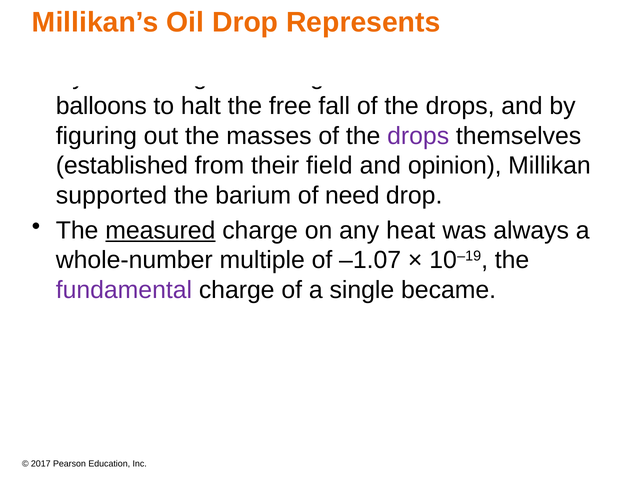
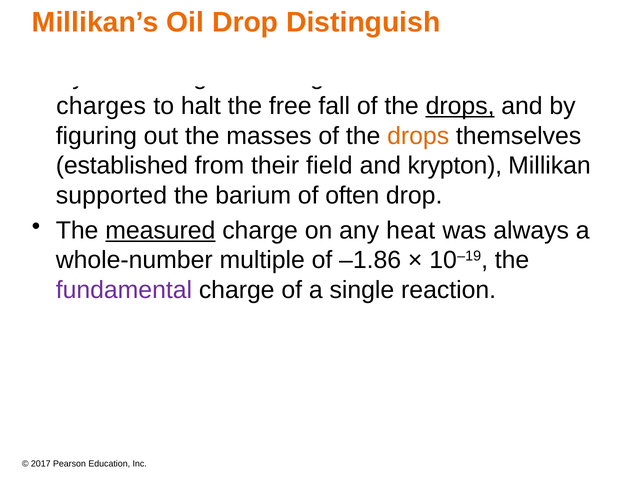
Represents: Represents -> Distinguish (363, 22)
balloons: balloons -> charges (101, 106)
drops underline: none -> present (460, 106)
drops colour: purple -> orange (418, 136)
opinion: opinion -> krypton (455, 166)
need: need -> often (352, 195)
–1.07: –1.07 -> –1.86 (370, 260)
became: became -> reaction (449, 290)
